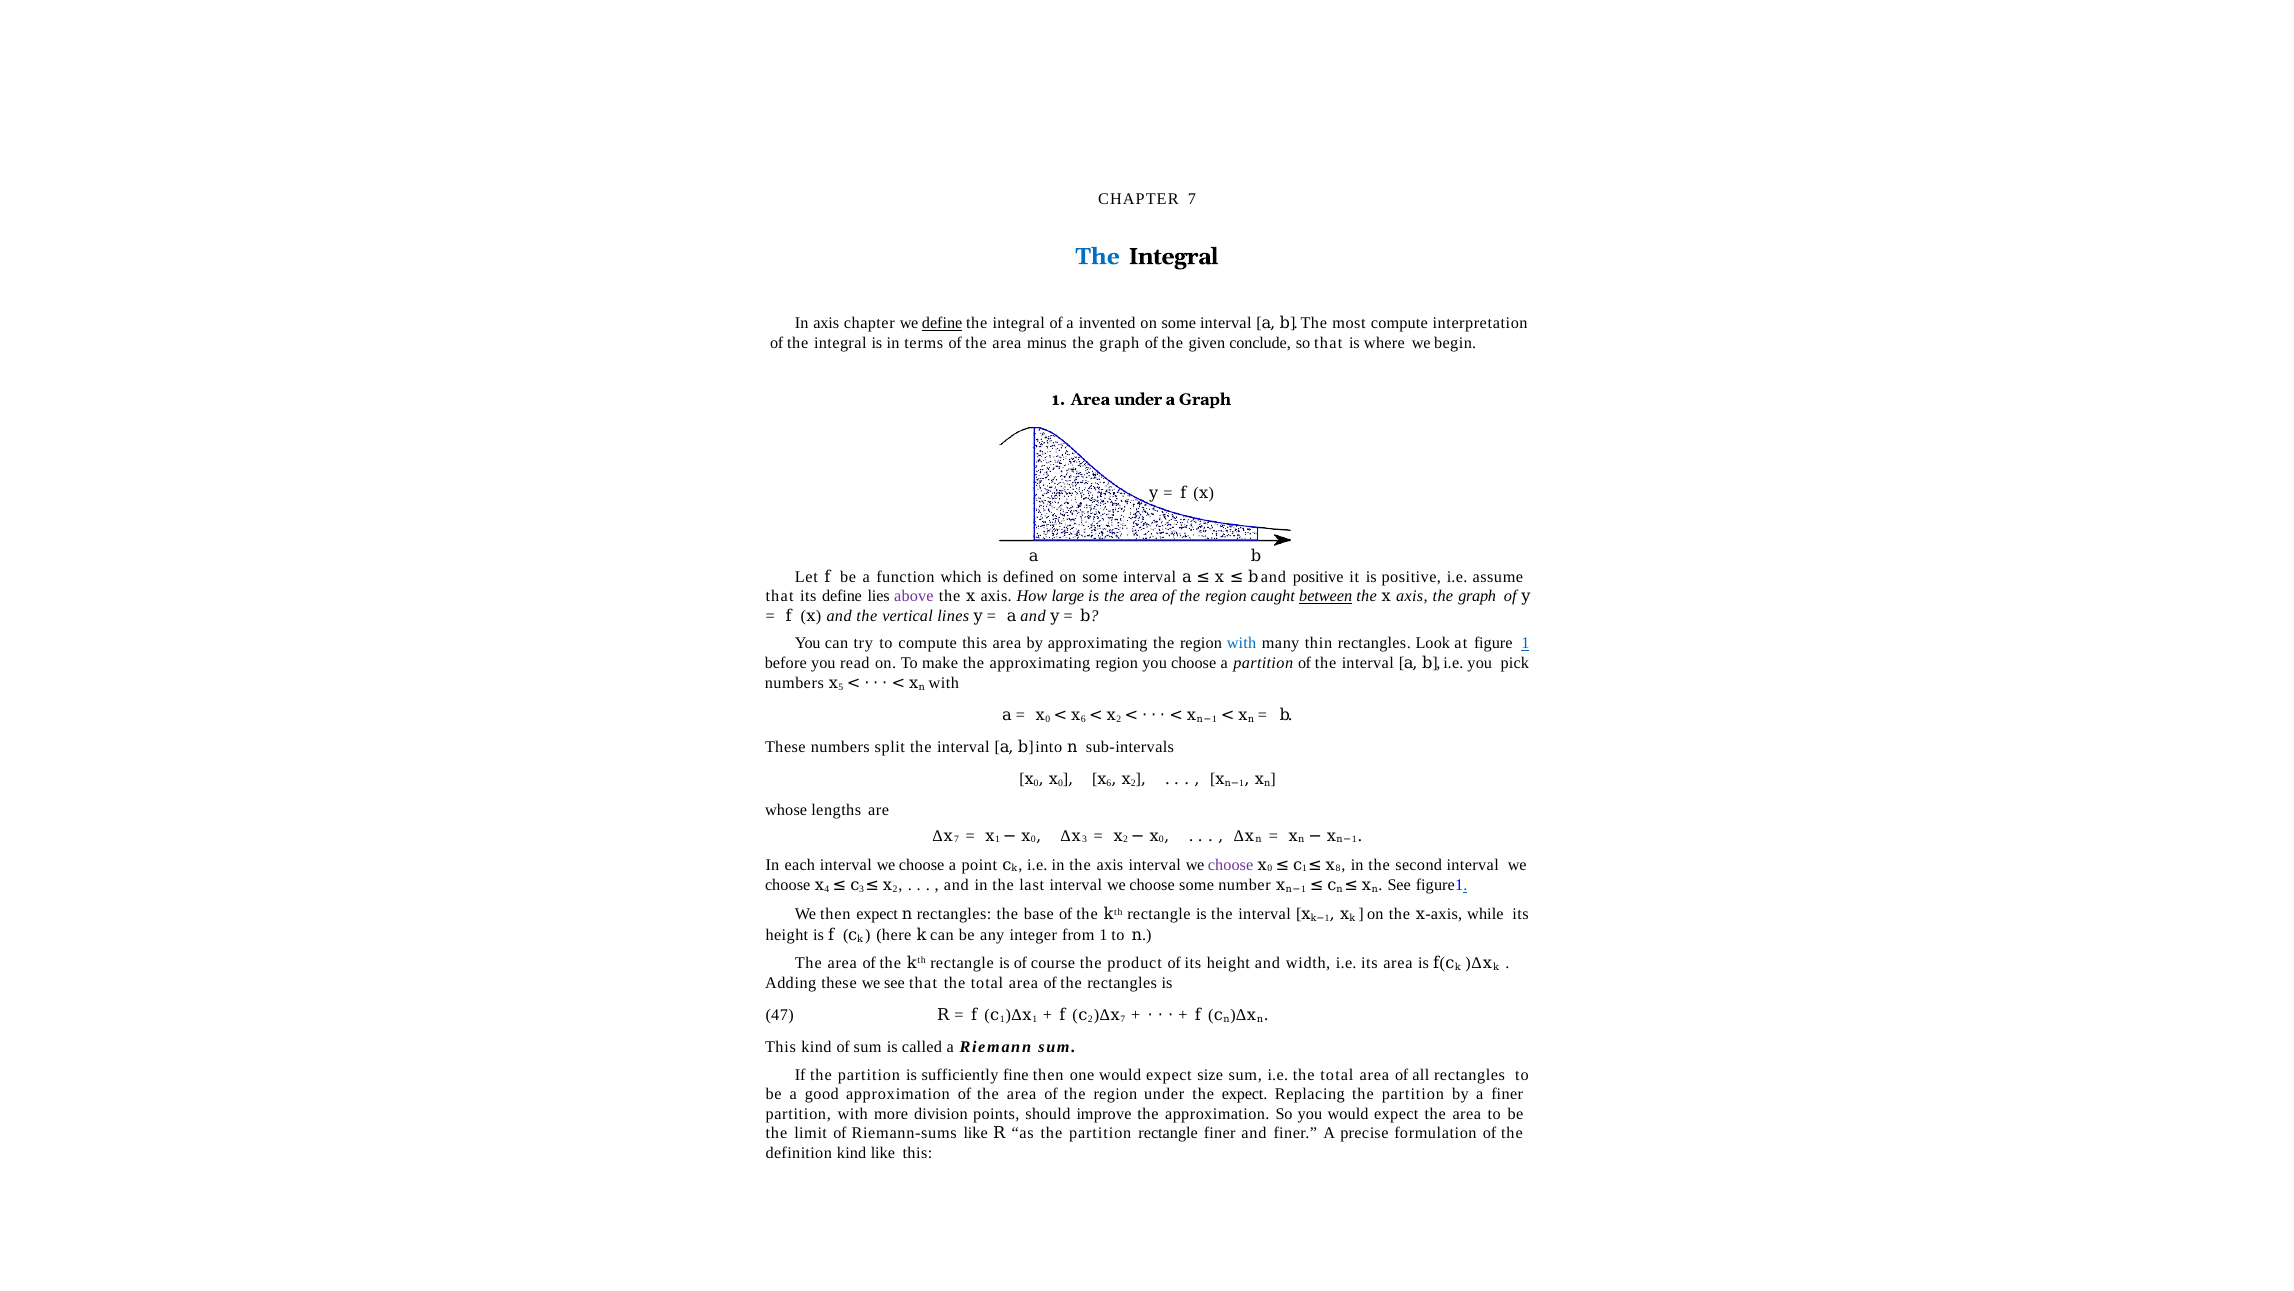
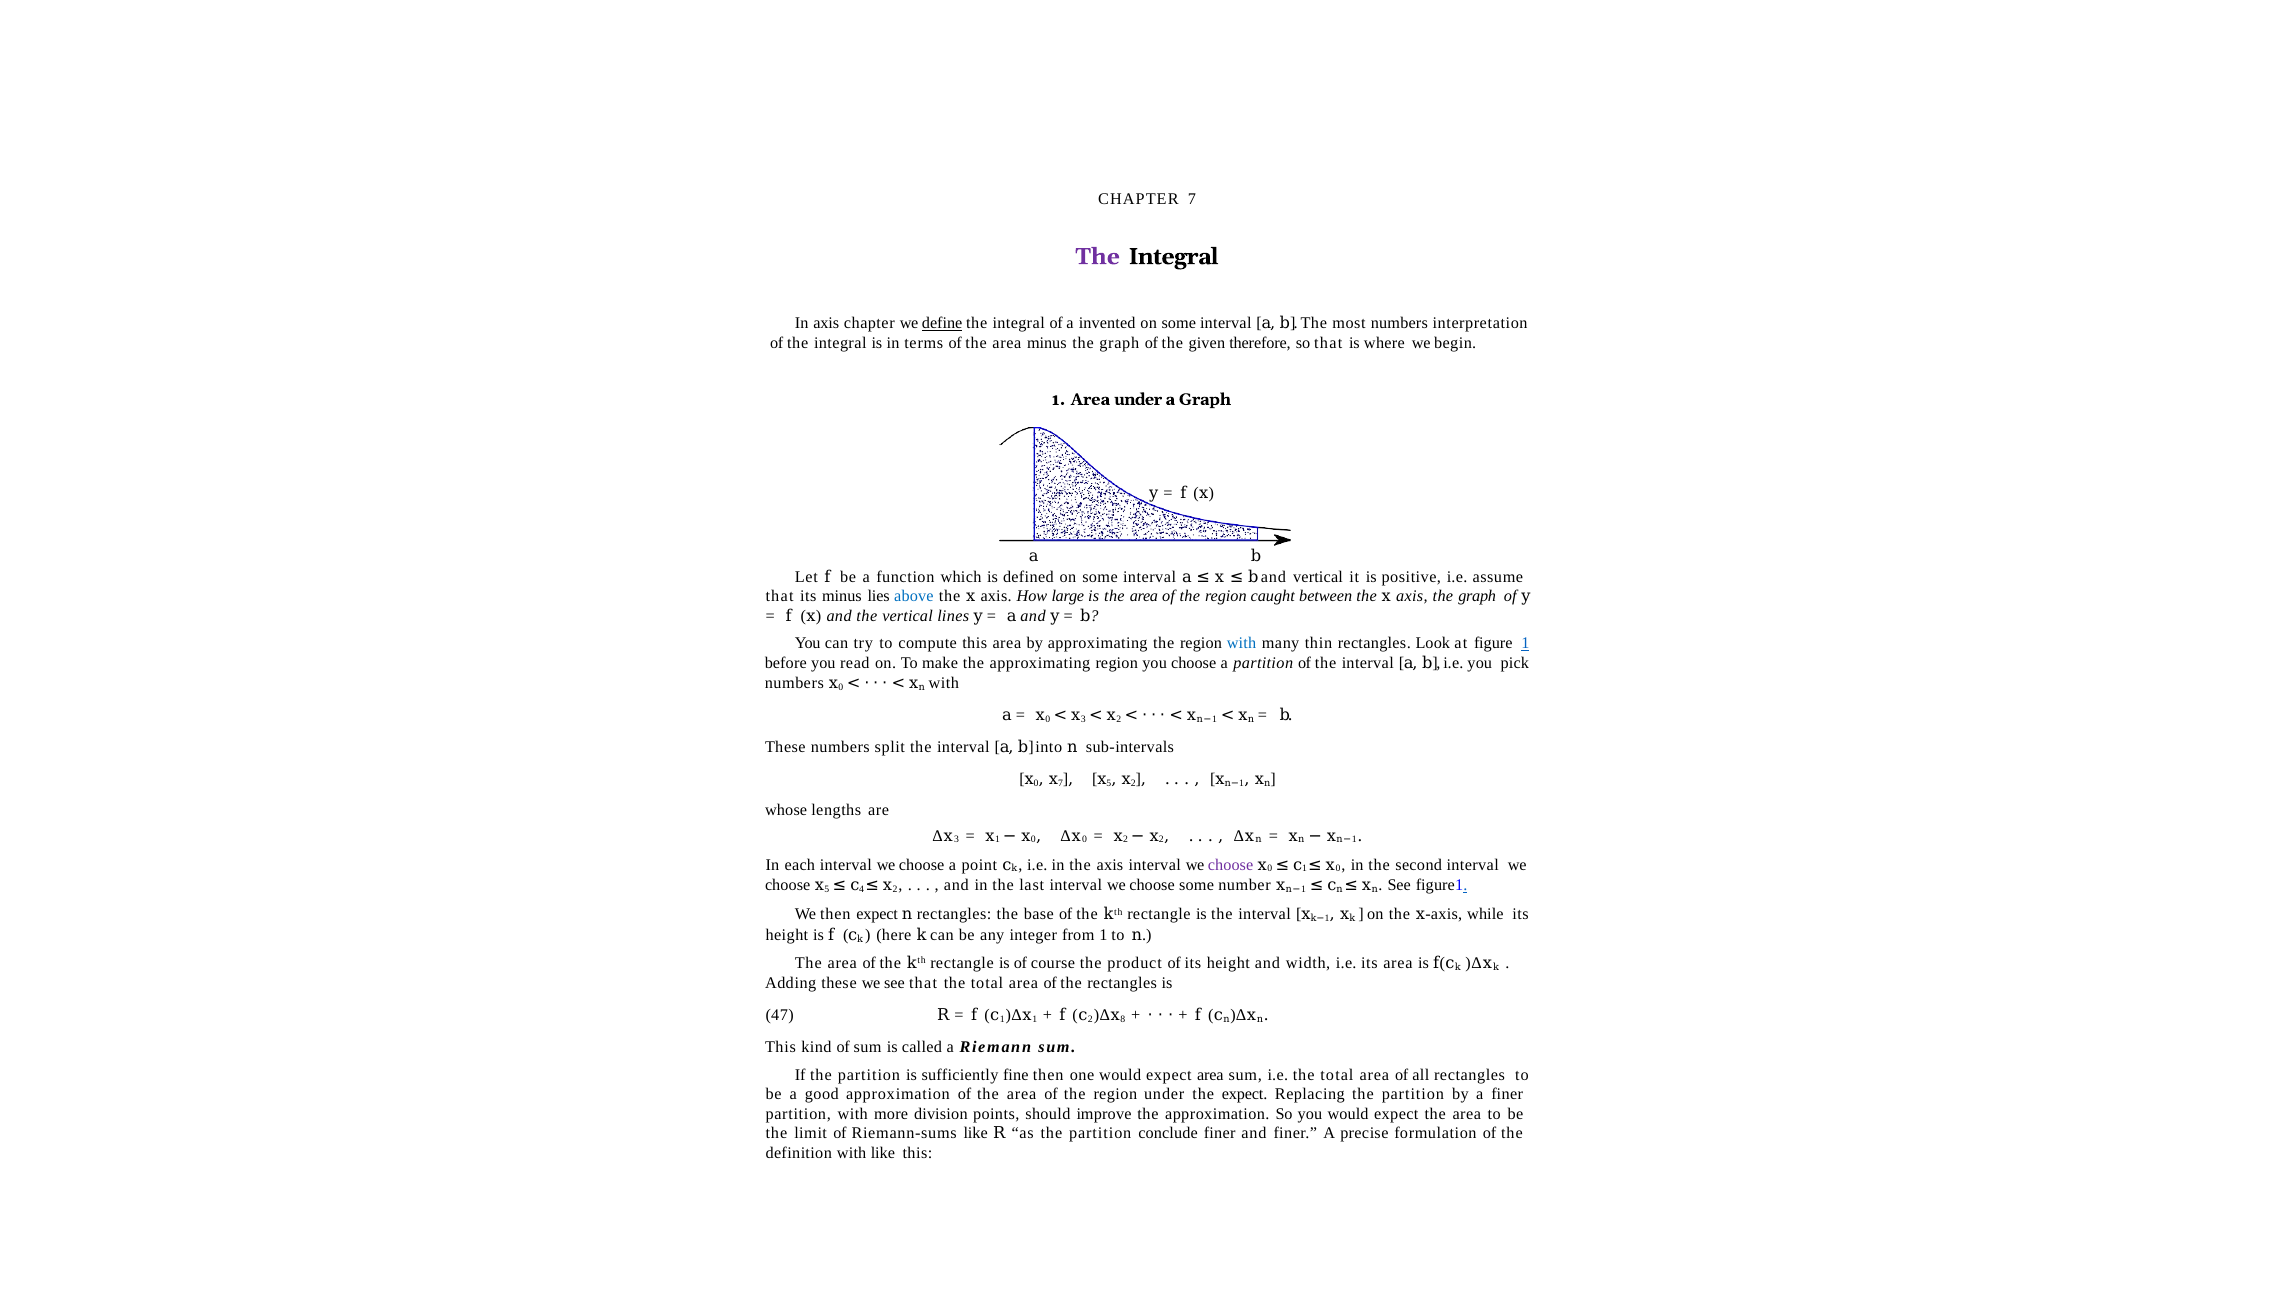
The colour: blue -> purple (1098, 256)
most compute: compute -> numbers (1399, 323)
conclude: conclude -> therefore (1260, 343)
and positive: positive -> vertical (1318, 577)
its define: define -> minus (842, 596)
above colour: purple -> blue (914, 596)
between underline: present -> none (1326, 596)
numbers x 5: 5 -> 0 (841, 687)
6: 6 -> 3 (1083, 719)
0: 0 -> 7 (1060, 783)
6: 6 -> 5 (1109, 783)
7: 7 -> 3 (957, 839)
3: 3 -> 0 (1085, 839)
0: 0 -> 2 (1161, 839)
8: 8 -> 0 (1338, 868)
choose x 4: 4 -> 5 (827, 889)
3: 3 -> 4 (862, 889)
7: 7 -> 8 (1123, 1019)
expect size: size -> area (1210, 1074)
partition rectangle: rectangle -> conclude (1168, 1133)
definition kind: kind -> with (852, 1152)
